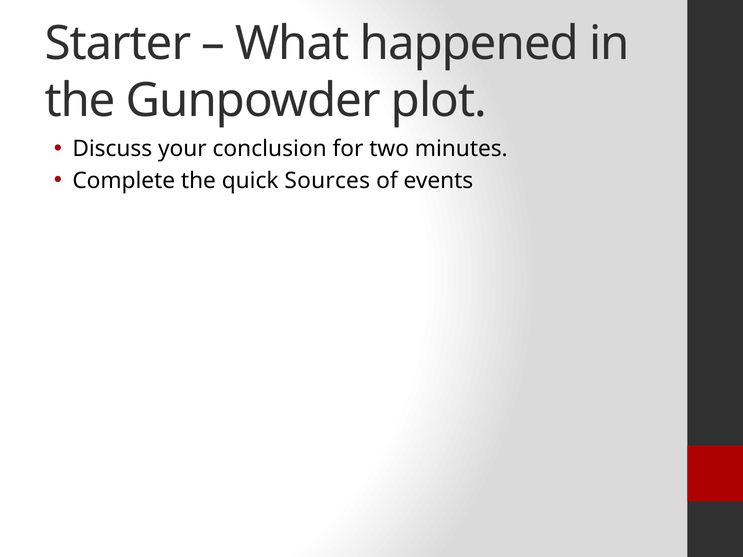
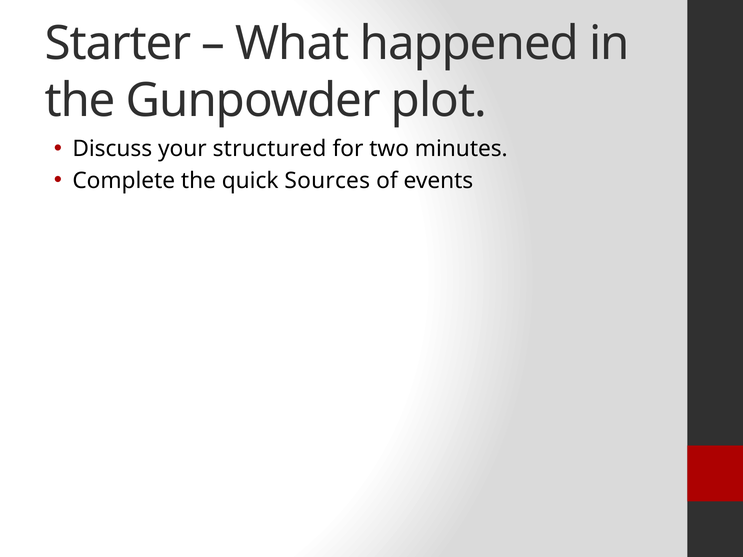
conclusion: conclusion -> structured (270, 149)
